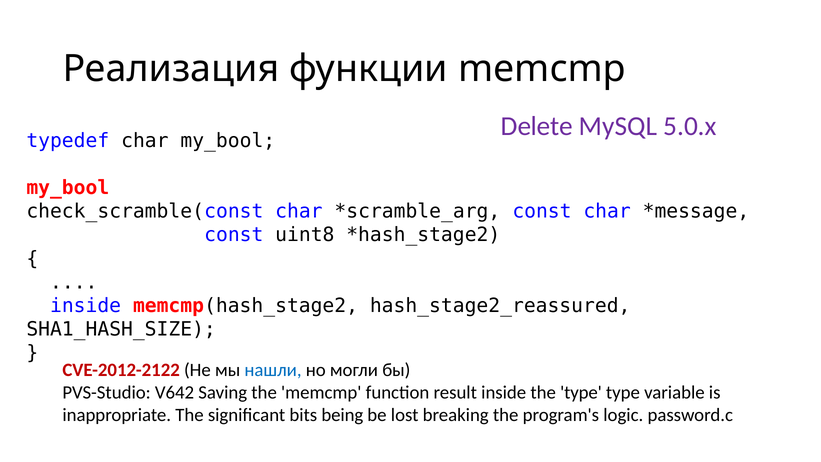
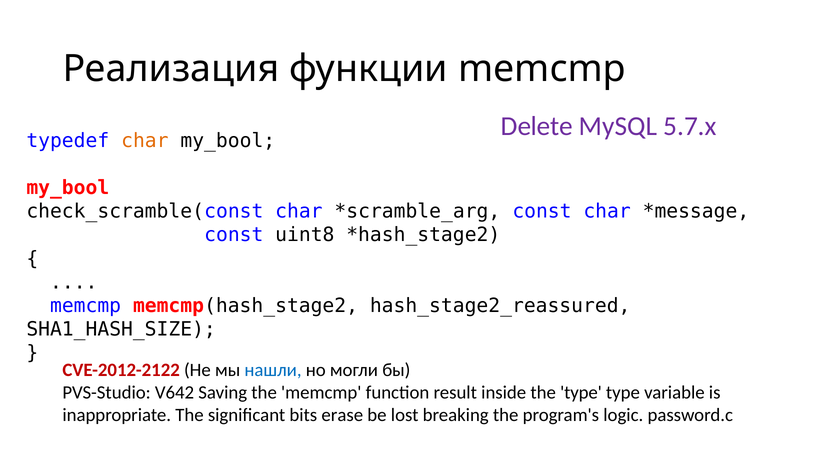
5.0.x: 5.0.x -> 5.7.x (690, 126)
char colour: black -> orange (145, 141)
inside: inside -> memcmp (86, 306)
being: being -> erase (342, 415)
